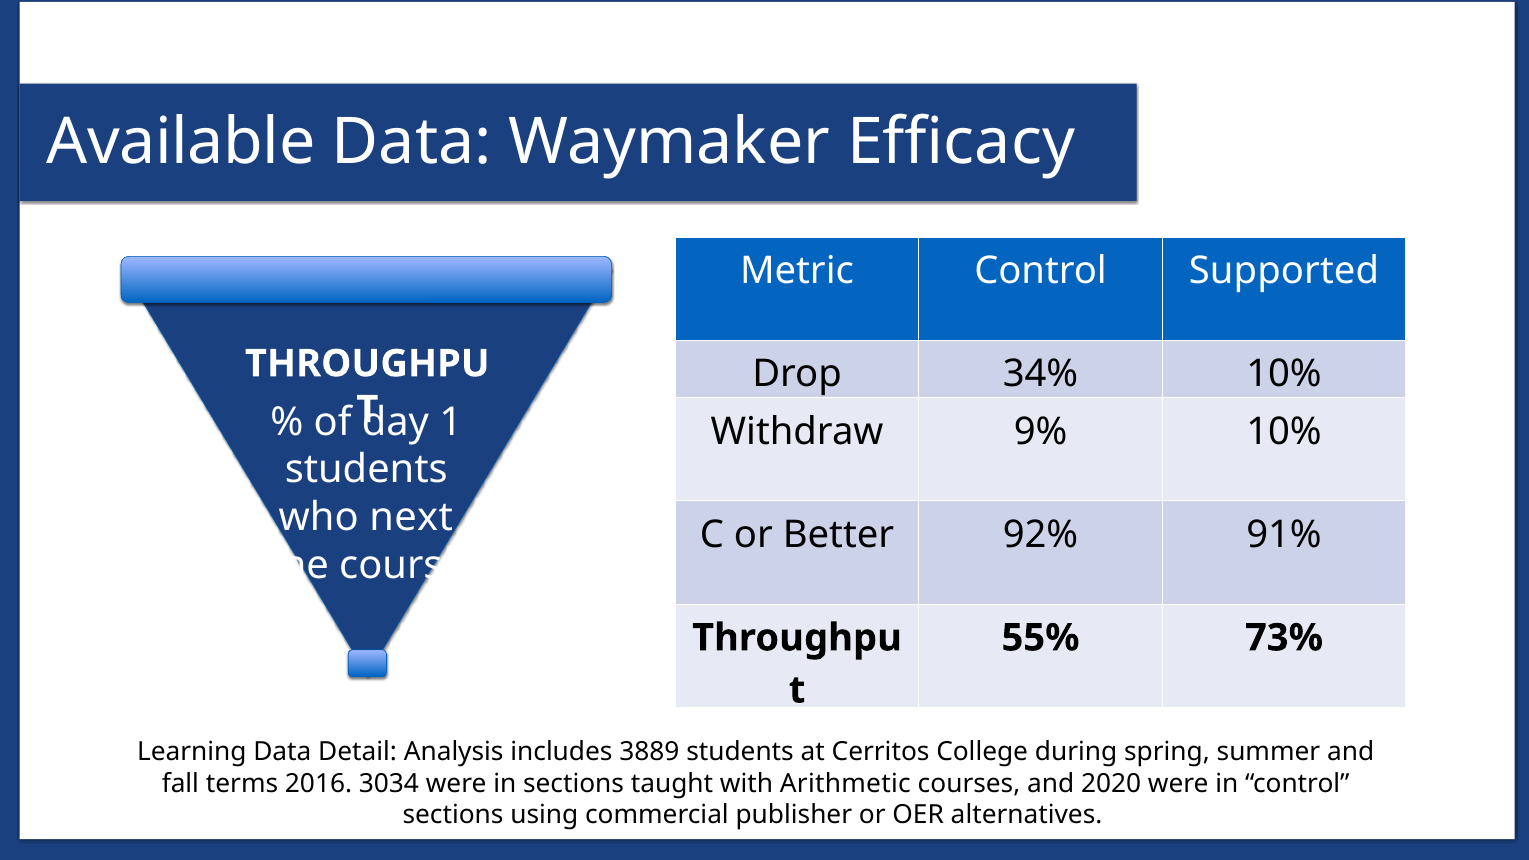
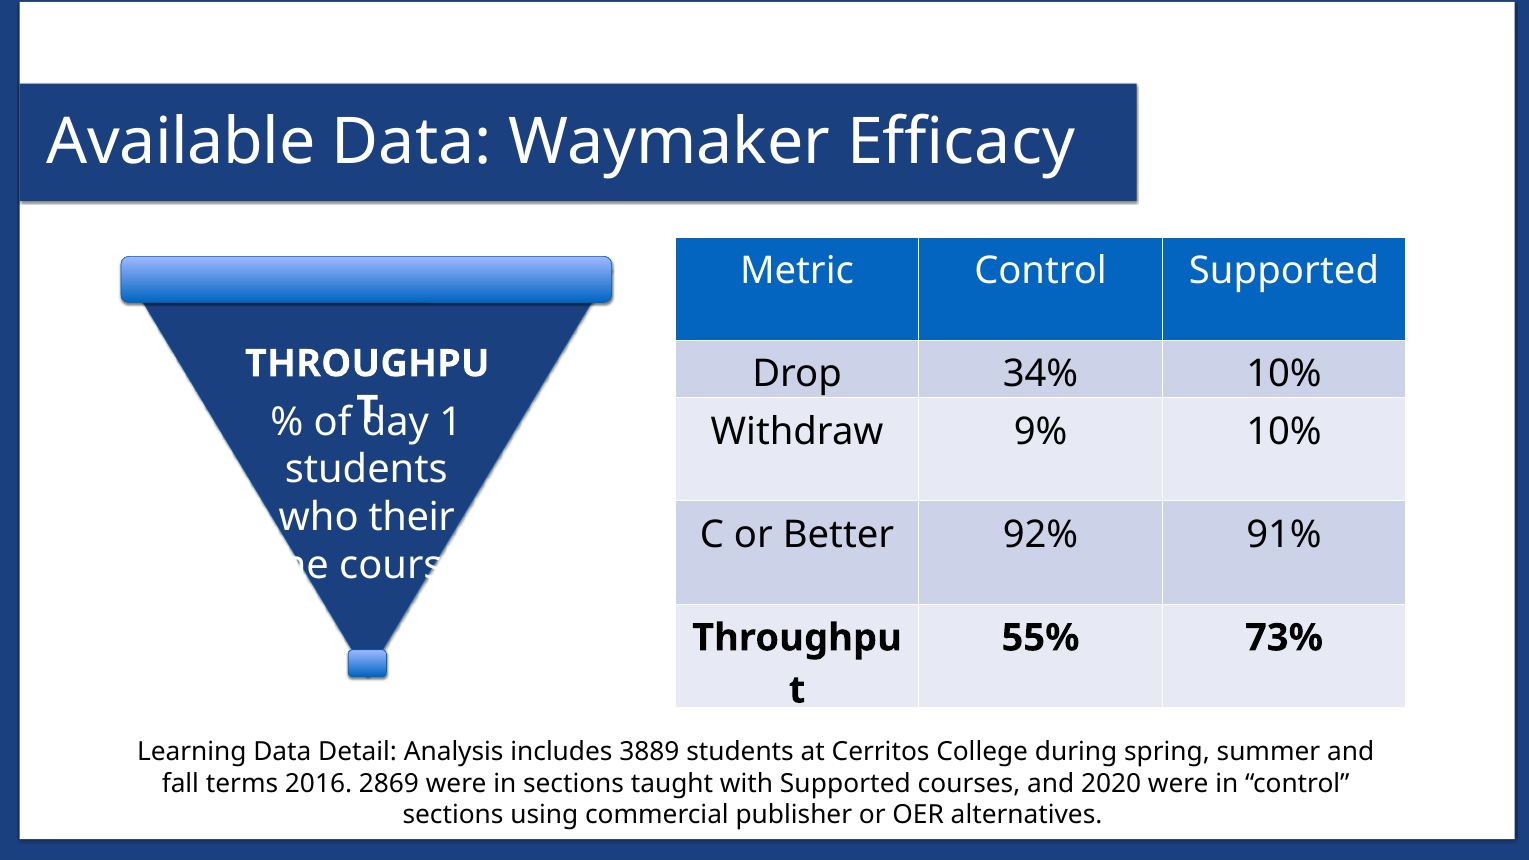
next: next -> their (412, 518)
3034: 3034 -> 2869 (389, 784)
with Arithmetic: Arithmetic -> Supported (845, 784)
